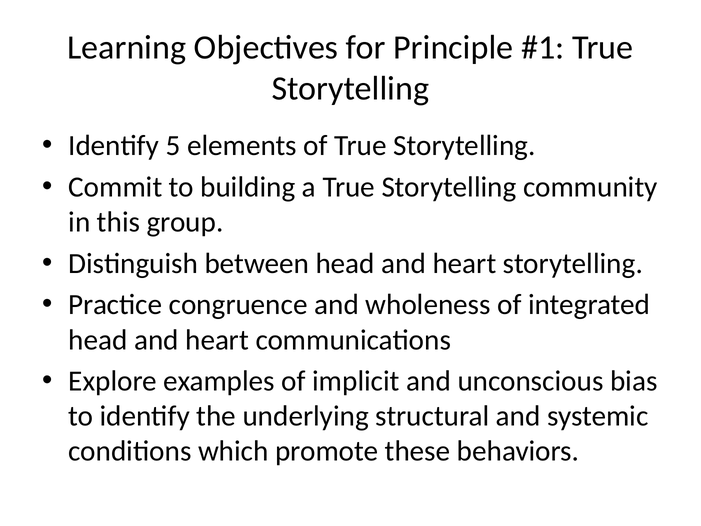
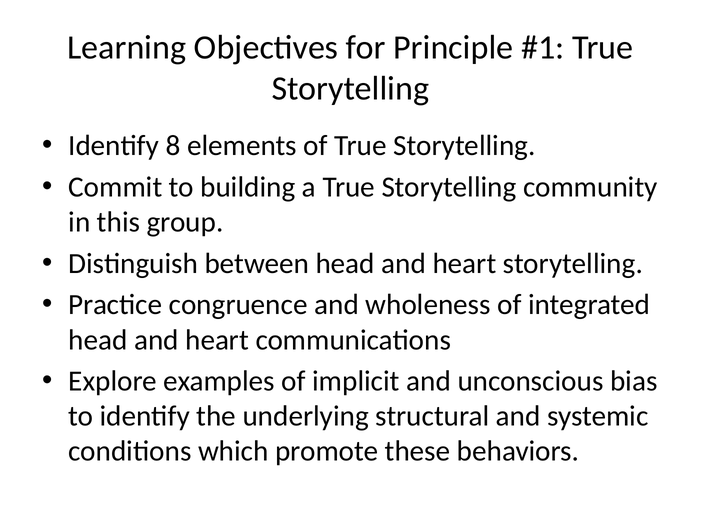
5: 5 -> 8 (173, 146)
